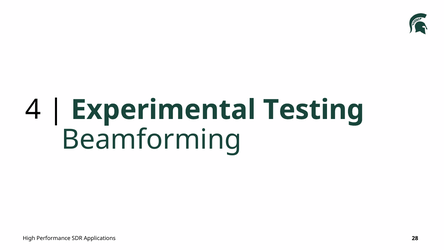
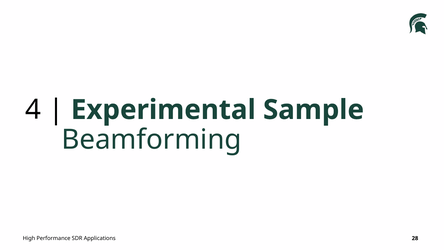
Testing: Testing -> Sample (314, 110)
